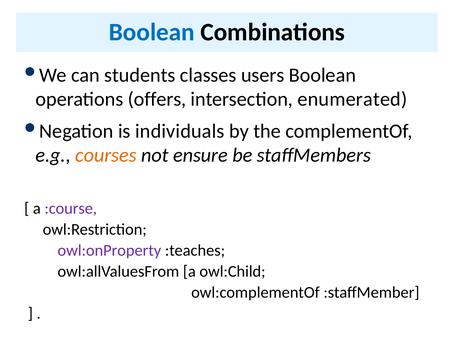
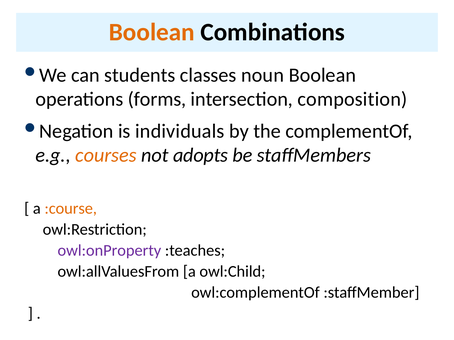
Boolean colour: blue -> orange (152, 32)
users: users -> noun (263, 75)
offers: offers -> forms (157, 99)
enumerated: enumerated -> composition (352, 99)
ensure: ensure -> adopts (201, 155)
:course colour: purple -> orange (71, 209)
